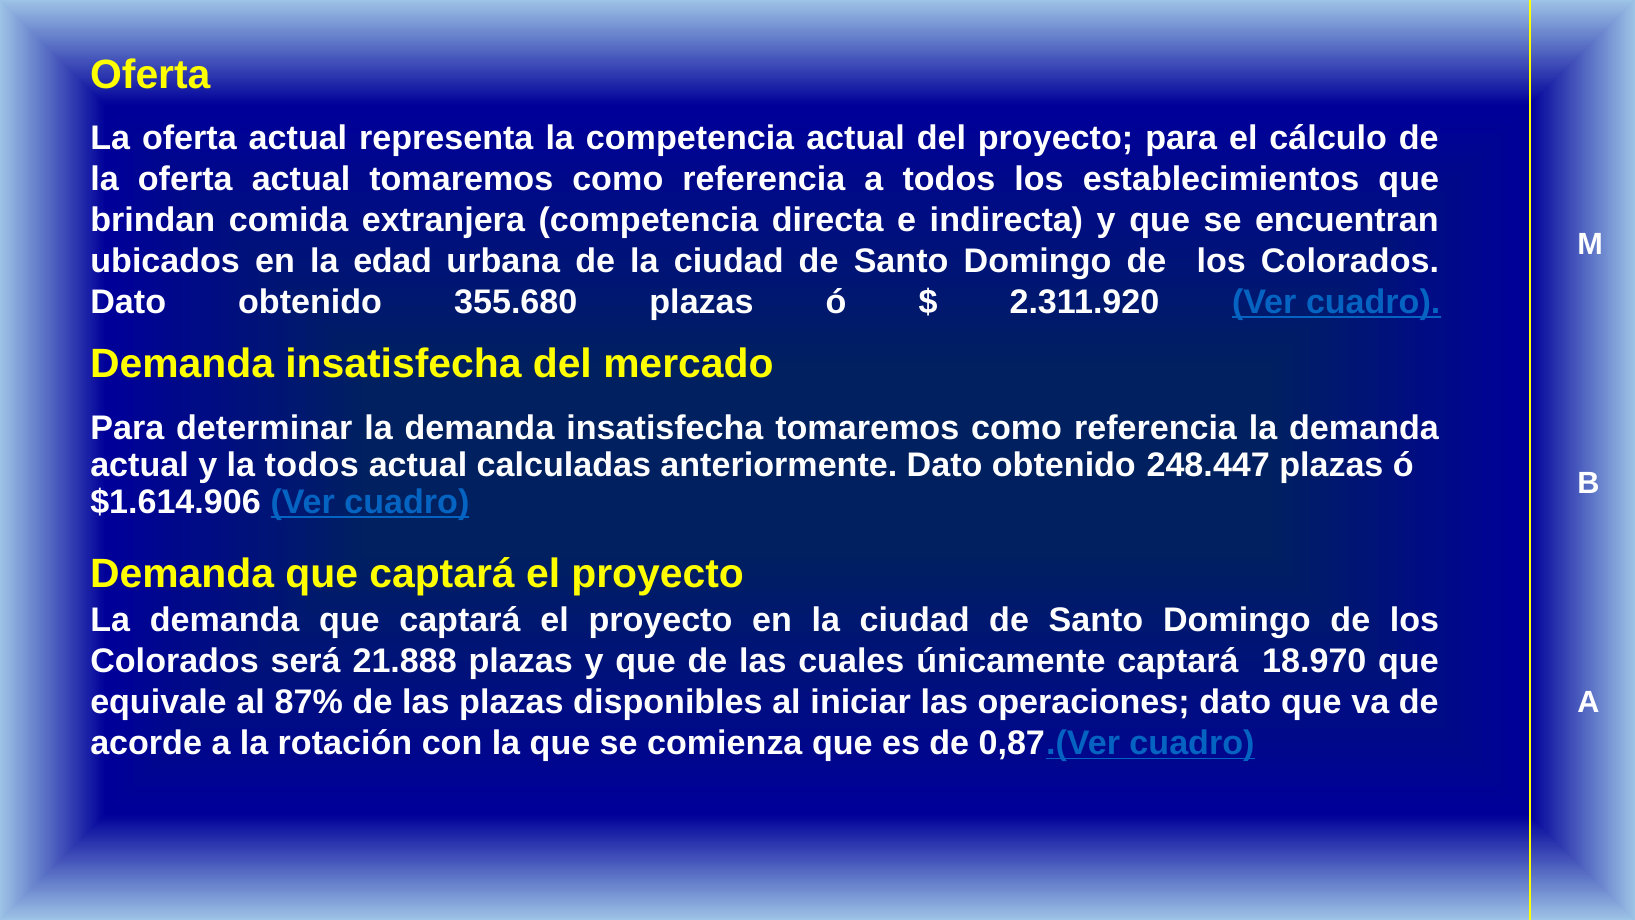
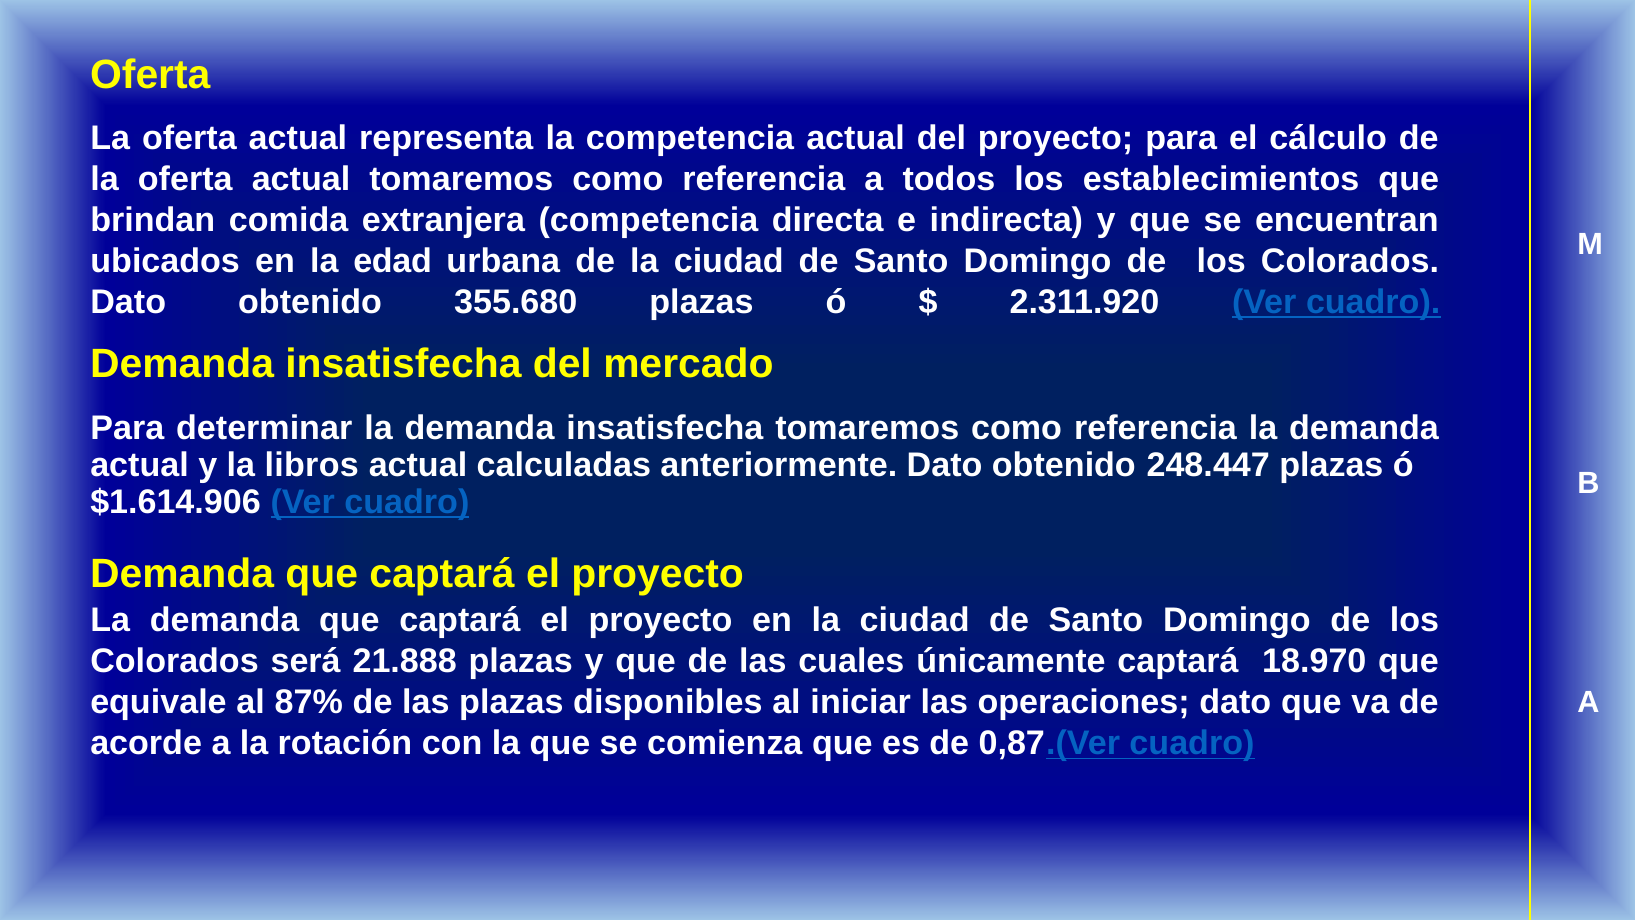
la todos: todos -> libros (312, 465)
